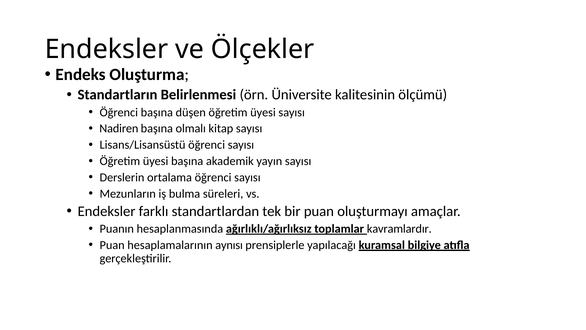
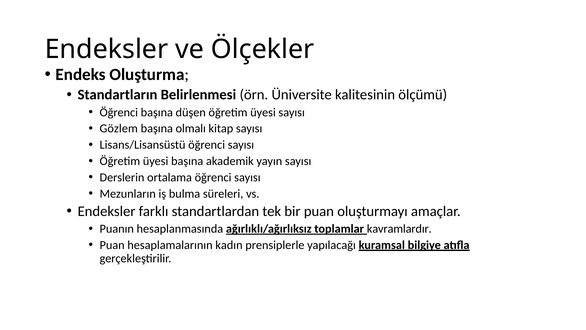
Nadiren: Nadiren -> Gözlem (119, 128)
aynısı: aynısı -> kadın (229, 245)
